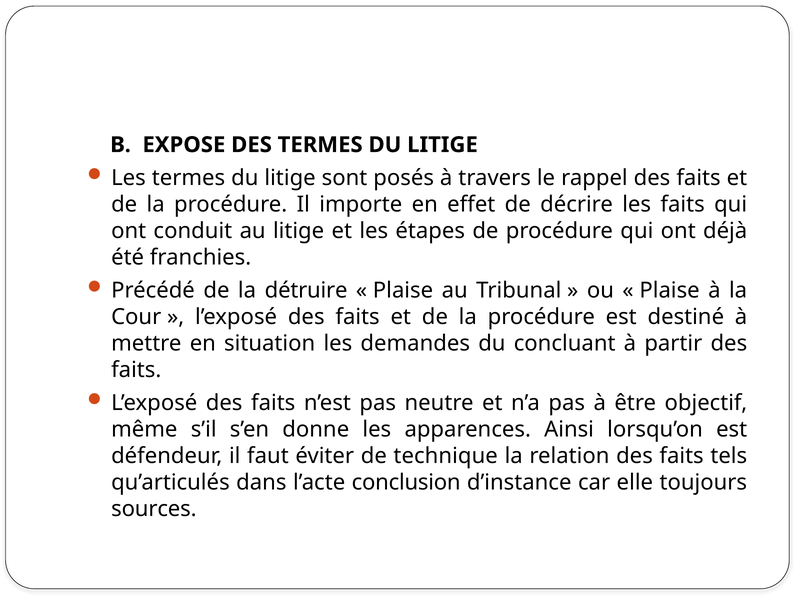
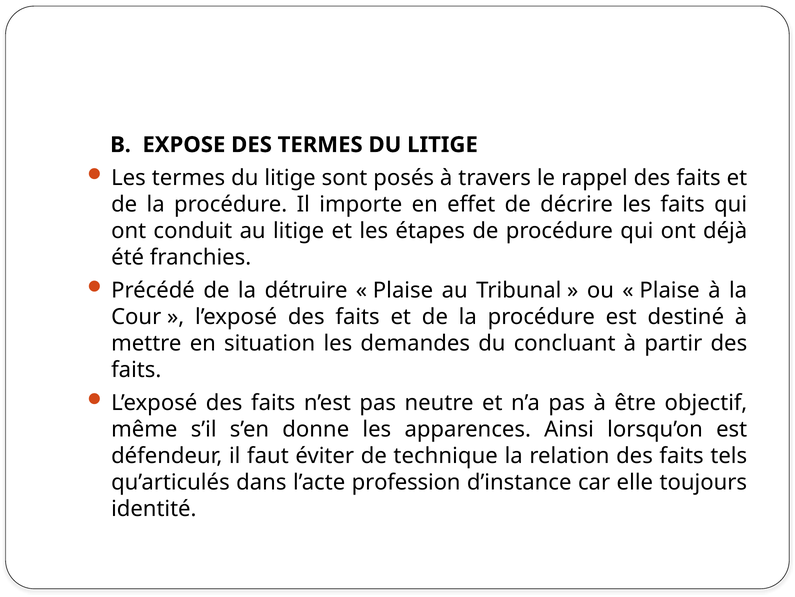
conclusion: conclusion -> profession (406, 482)
sources: sources -> identité (154, 508)
